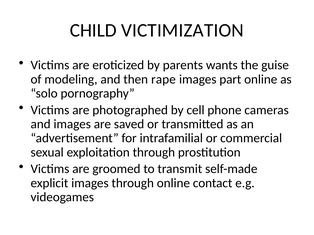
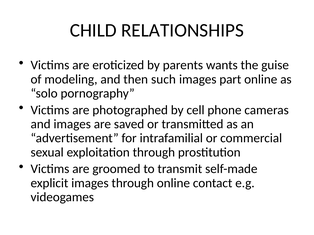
VICTIMIZATION: VICTIMIZATION -> RELATIONSHIPS (182, 30)
rape: rape -> such (163, 79)
